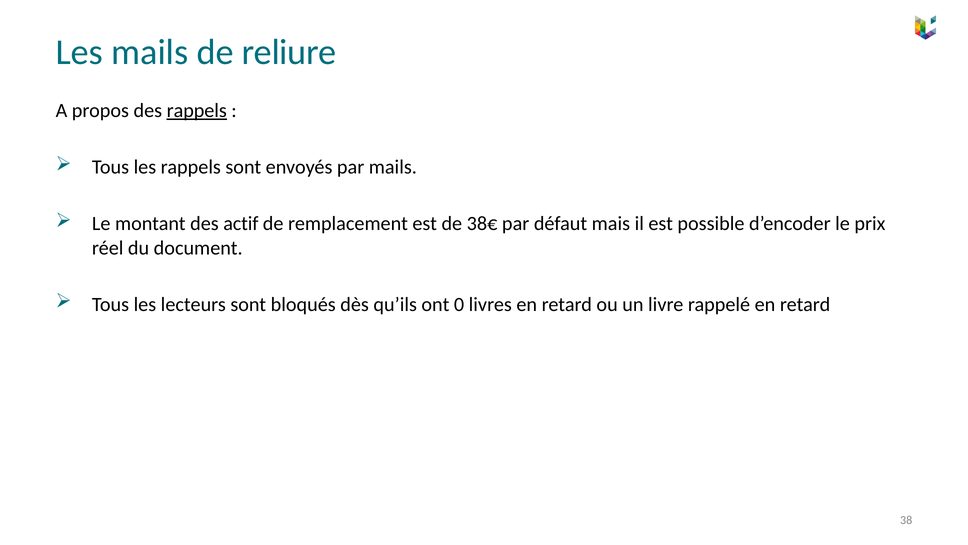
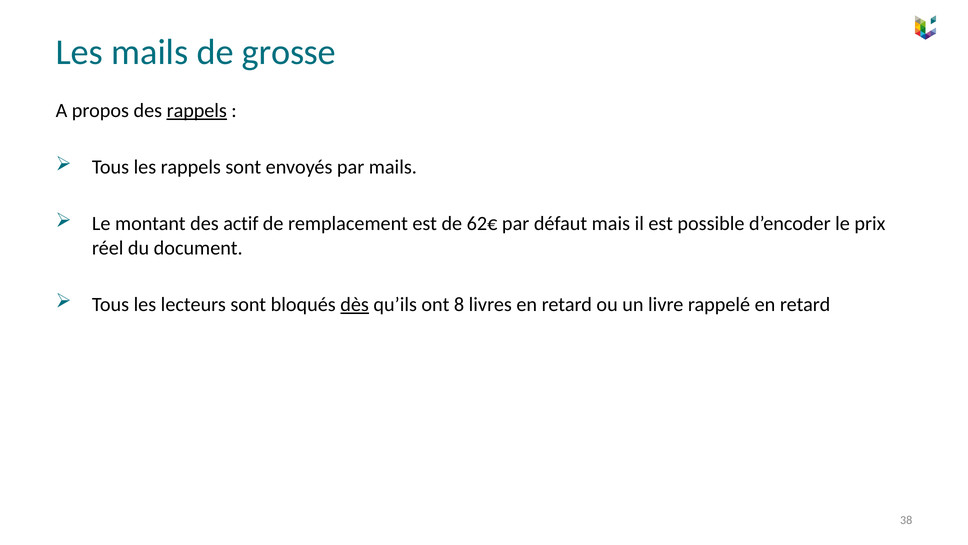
reliure: reliure -> grosse (289, 52)
38€: 38€ -> 62€ (482, 223)
dès underline: none -> present (355, 304)
0: 0 -> 8 (459, 304)
